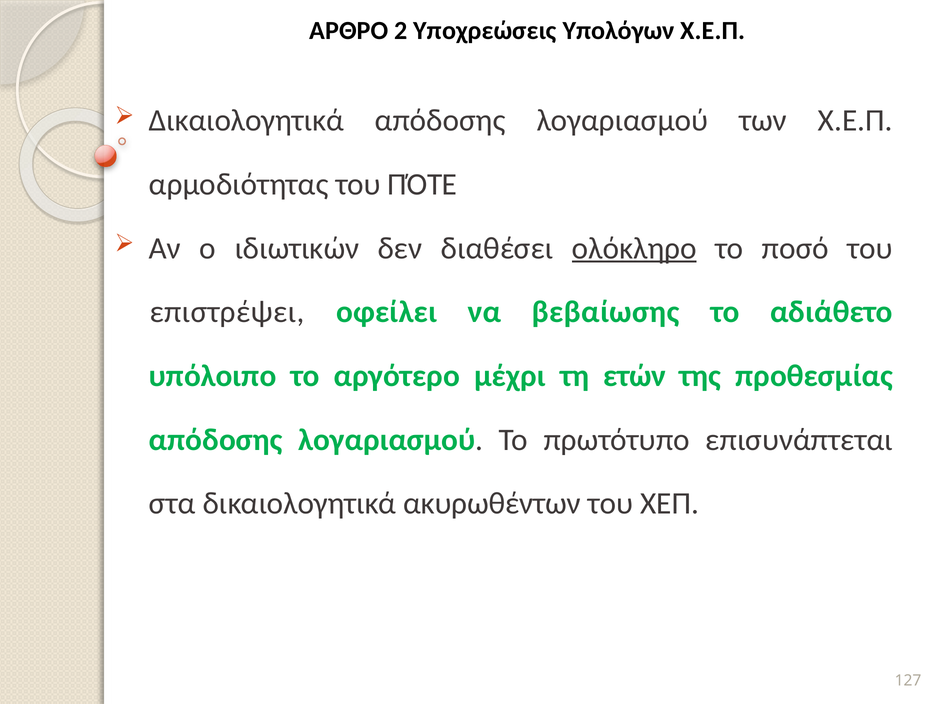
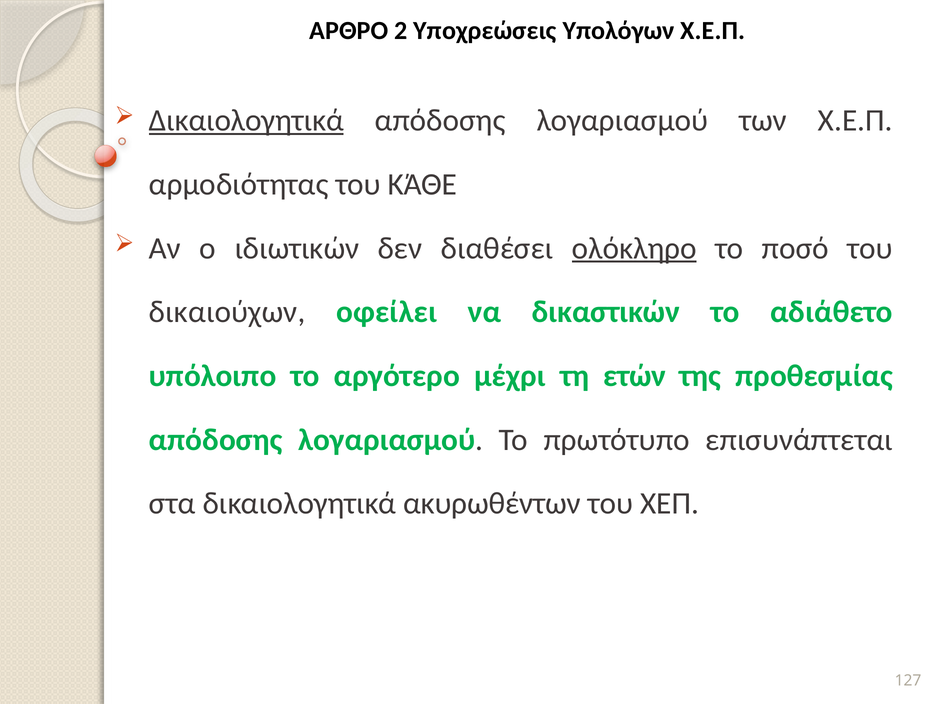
Δικαιολογητικά underline: none -> present (246, 121)
ΠΌΤΕ: ΠΌΤΕ -> ΚΆΘΕ (422, 184)
επιστρέψει: επιστρέψει -> δικαιούχων (227, 312)
βεβαίωσης: βεβαίωσης -> δικαστικών (606, 312)
